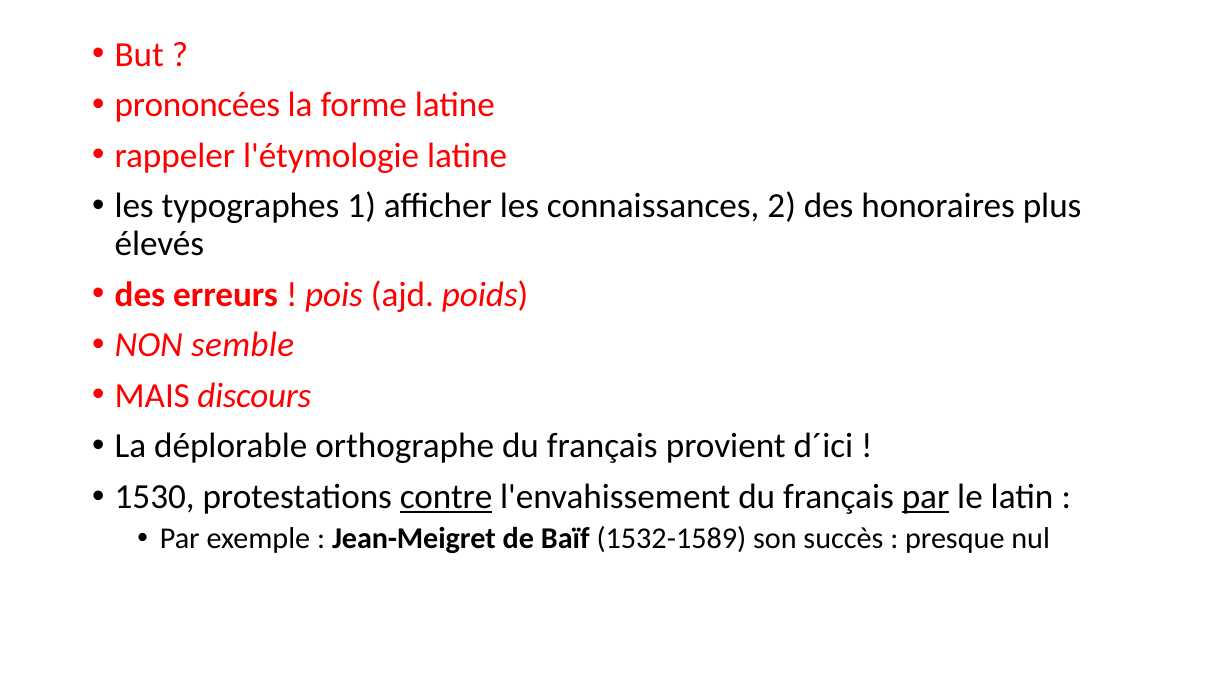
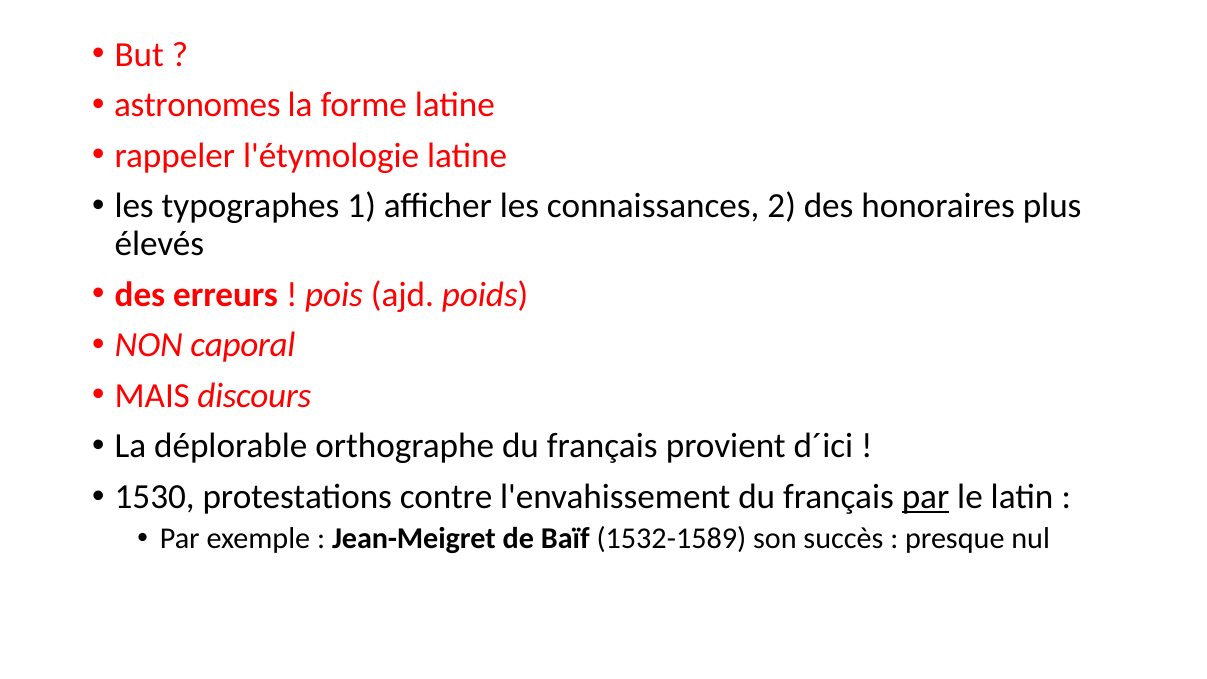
prononcées: prononcées -> astronomes (197, 105)
semble: semble -> caporal (243, 345)
contre underline: present -> none (446, 497)
